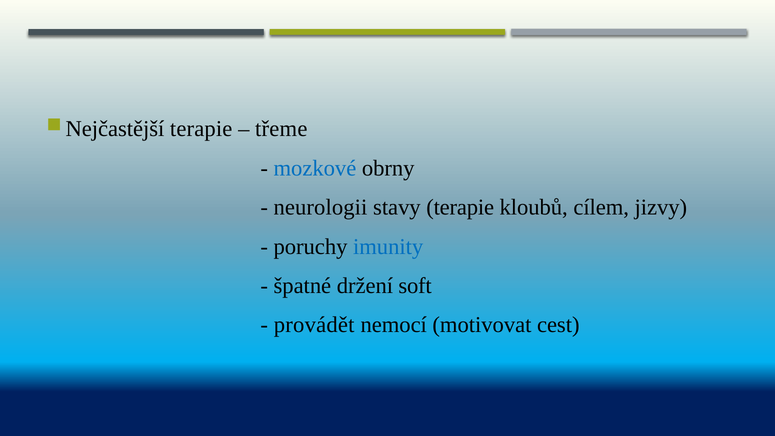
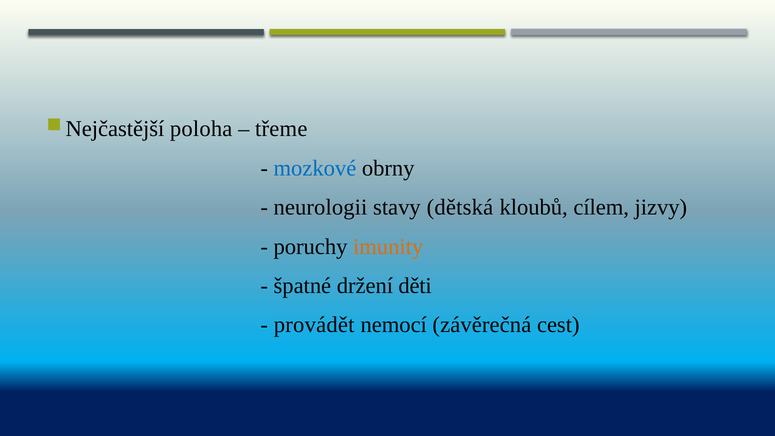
terapie: terapie -> poloha (201, 129)
stavy terapie: terapie -> dětská (460, 207)
imunity colour: blue -> orange (388, 247)
soft: soft -> děti (415, 286)
motivovat: motivovat -> závěrečná (482, 325)
